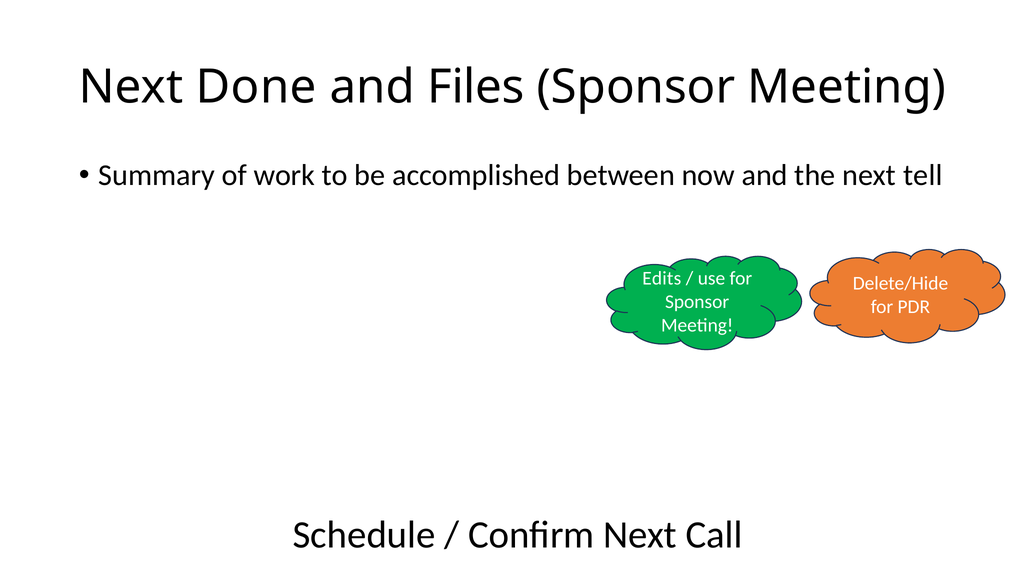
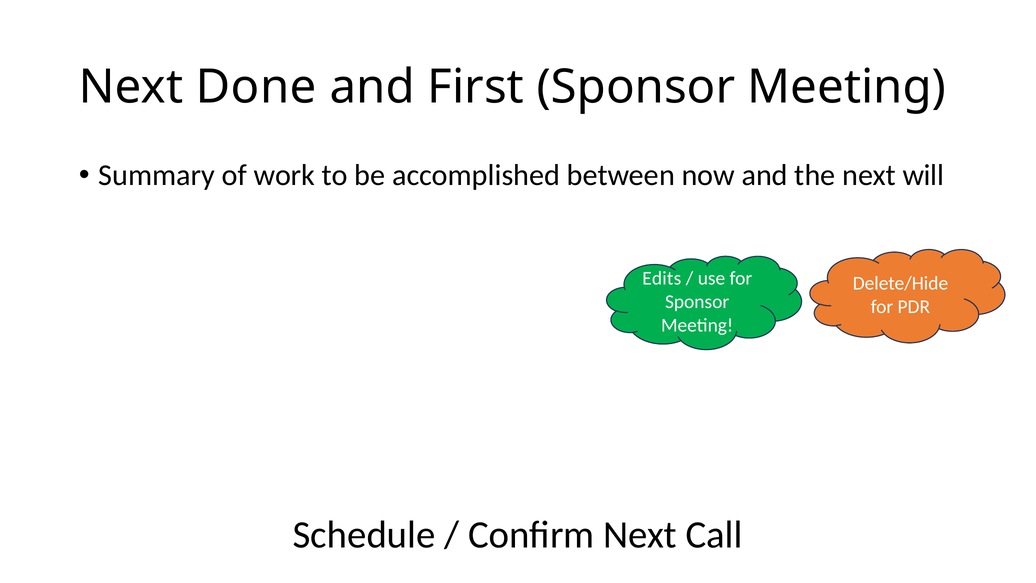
Files: Files -> First (476, 87)
tell: tell -> will (923, 175)
